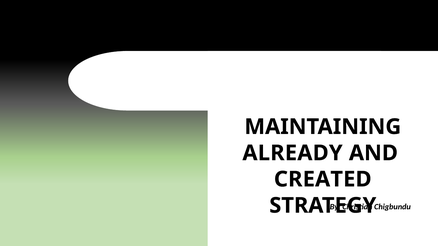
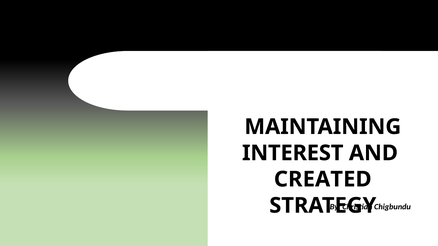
ALREADY: ALREADY -> INTEREST (293, 153)
